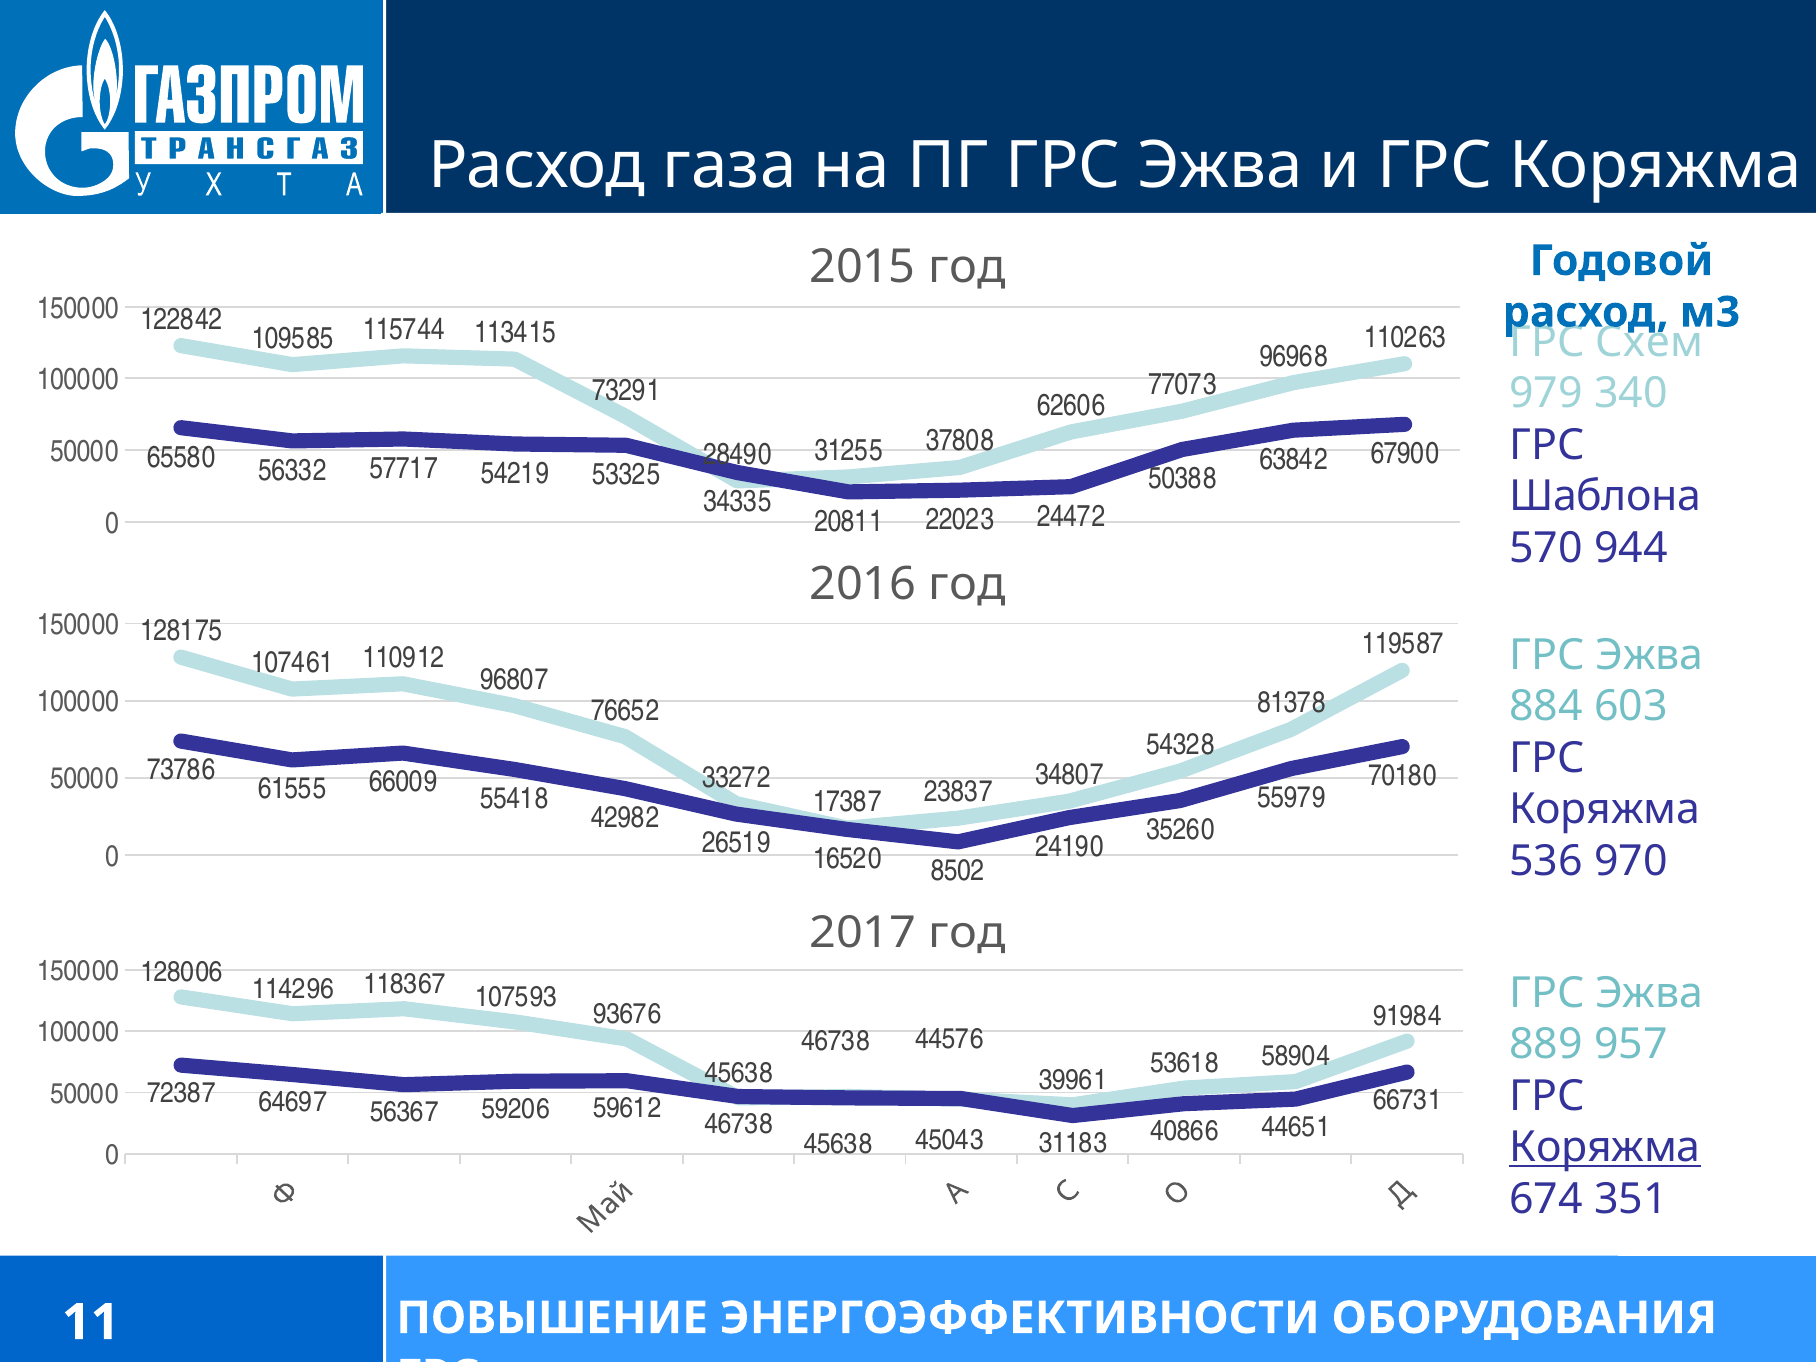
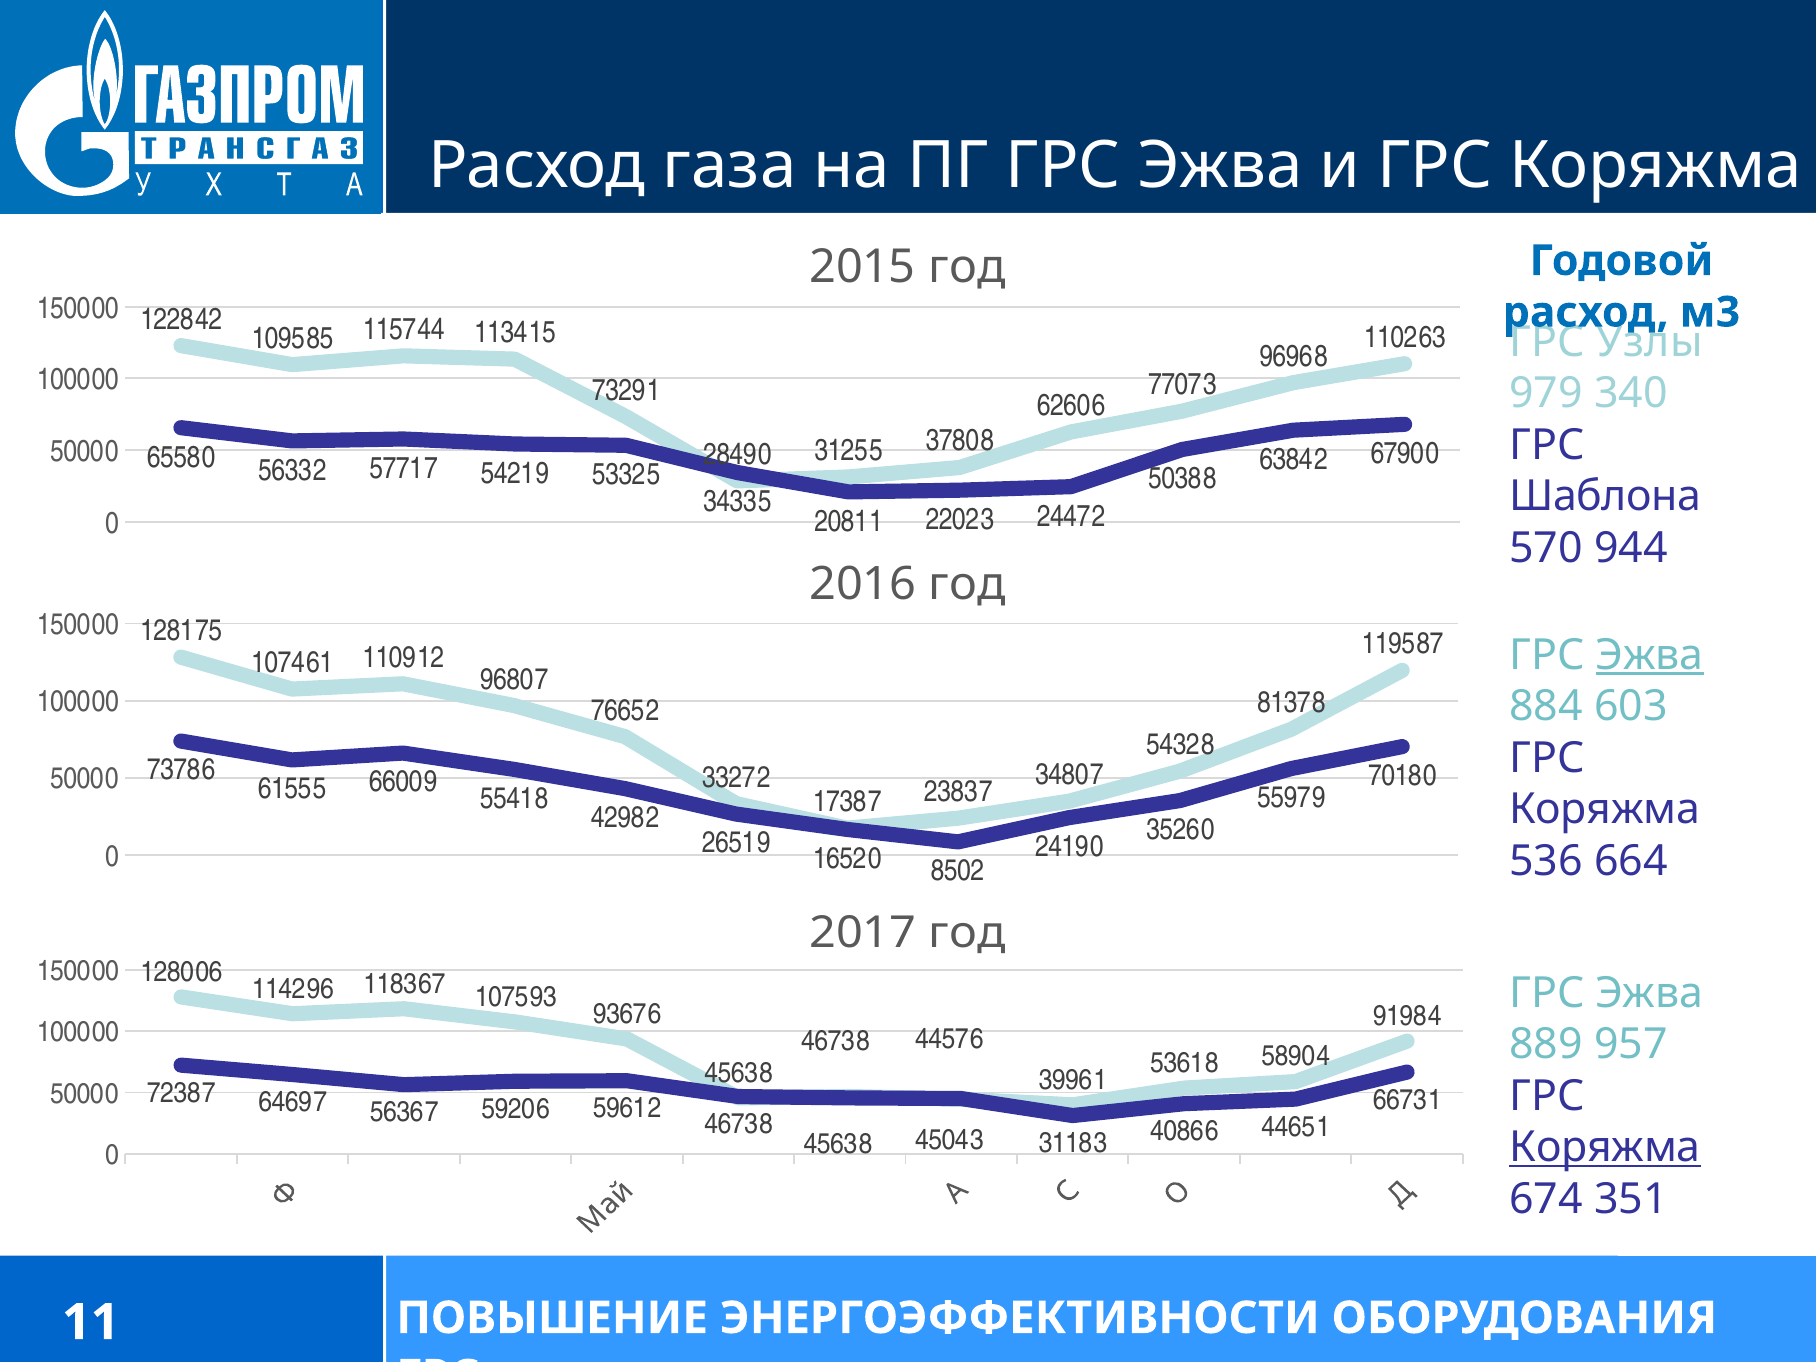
Схем: Схем -> Узлы (1649, 342)
Эжва underline: none -> present (1650, 655)
970: 970 -> 664 (1631, 861)
